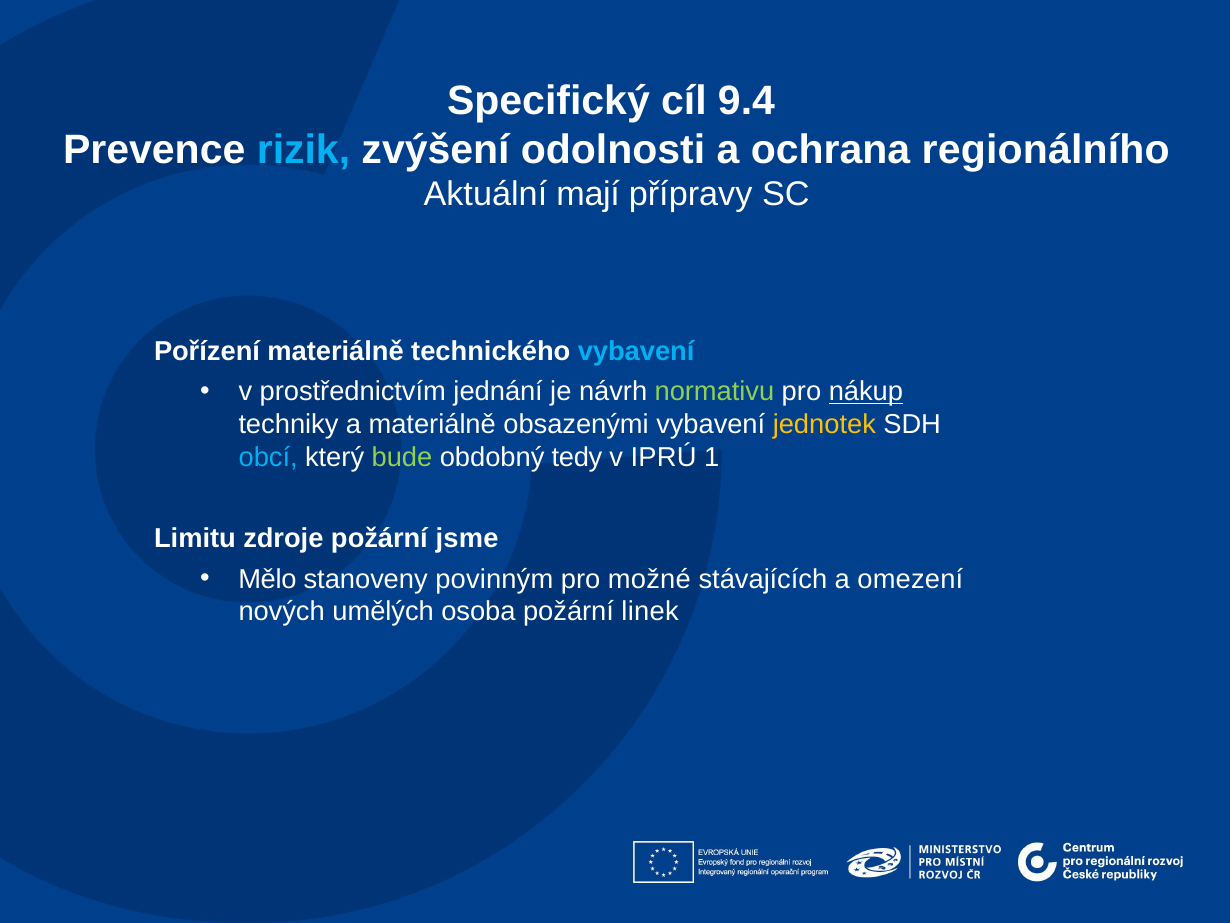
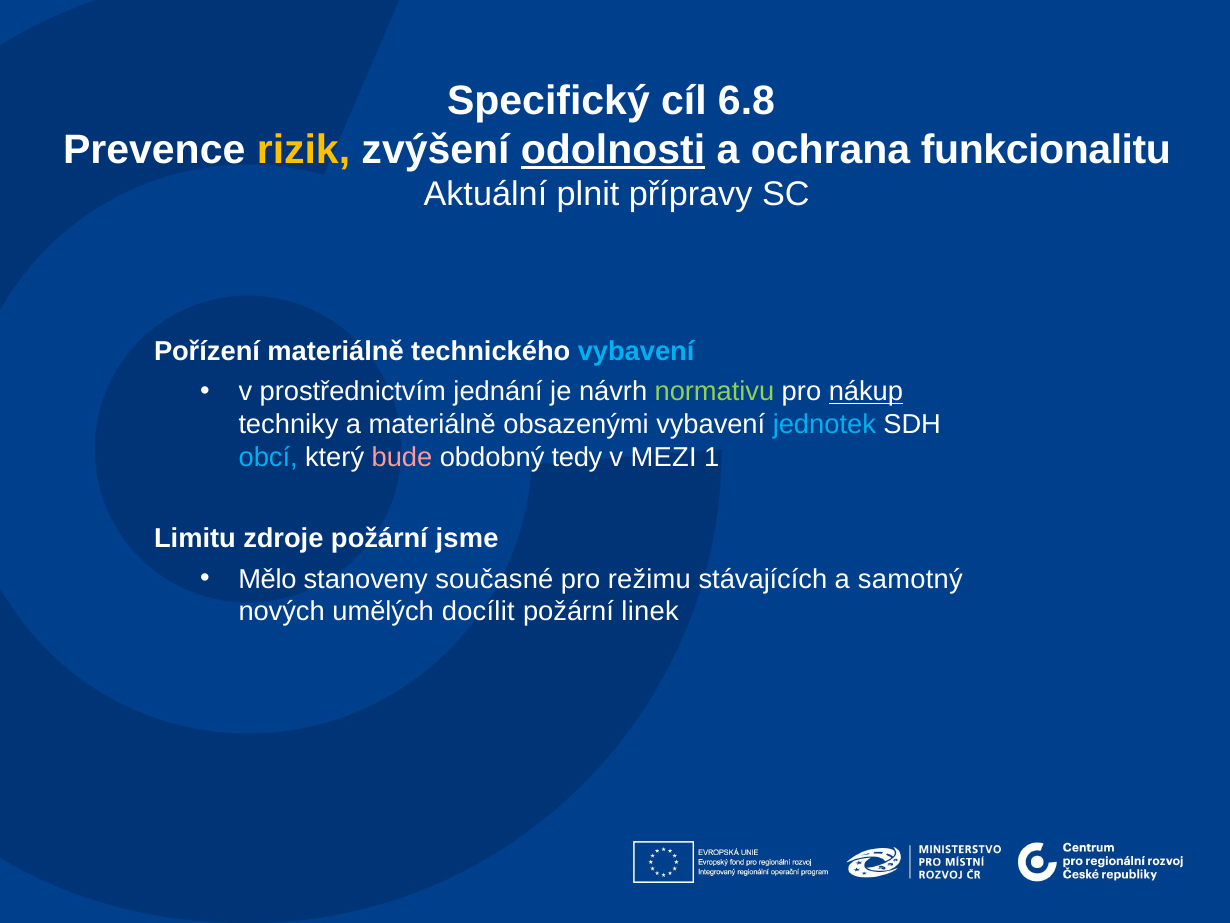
9.4: 9.4 -> 6.8 (746, 101)
rizik colour: light blue -> yellow (303, 150)
odolnosti underline: none -> present (613, 150)
regionálního: regionálního -> funkcionalitu (1046, 150)
mají: mají -> plnit (588, 194)
jednotek colour: yellow -> light blue (824, 424)
bude colour: light green -> pink (402, 457)
IPRÚ: IPRÚ -> MEZI (664, 457)
povinným: povinným -> současné (494, 579)
možné: možné -> režimu (649, 579)
omezení: omezení -> samotný (910, 579)
osoba: osoba -> docílit (478, 612)
